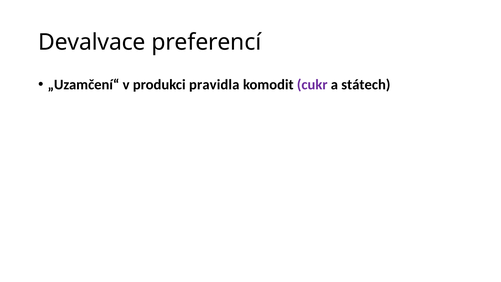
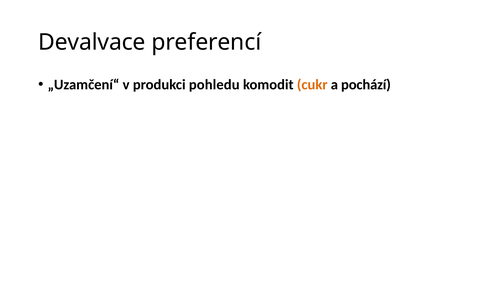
pravidla: pravidla -> pohledu (214, 85)
cukr colour: purple -> orange (312, 85)
státech: státech -> pochází (366, 85)
